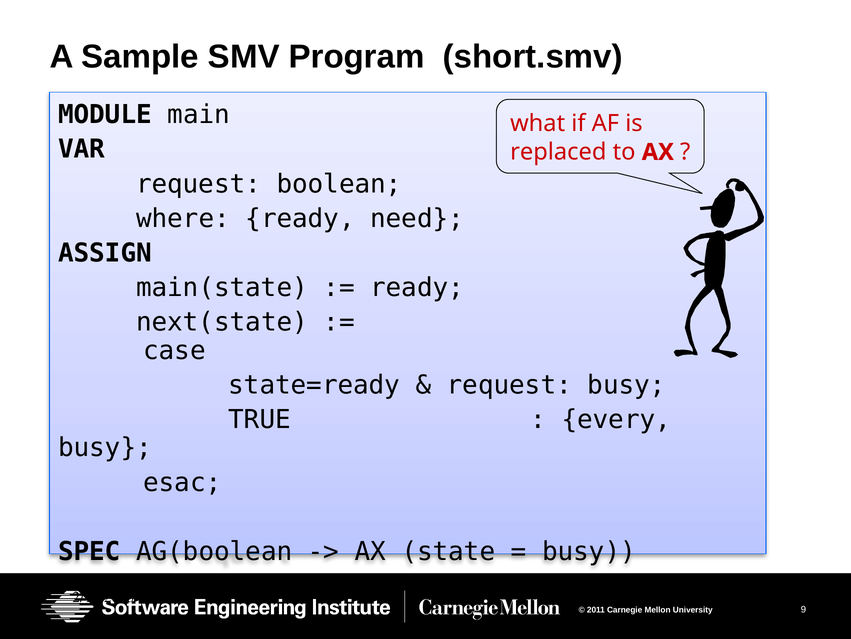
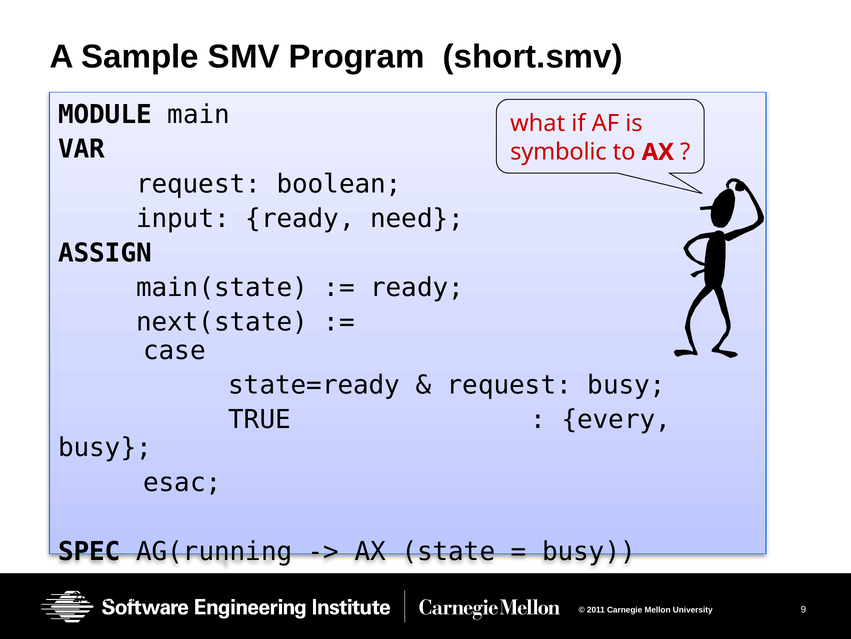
replaced: replaced -> symbolic (558, 152)
where: where -> input (183, 218)
AG(boolean: AG(boolean -> AG(running (214, 551)
